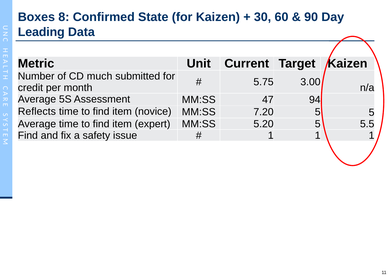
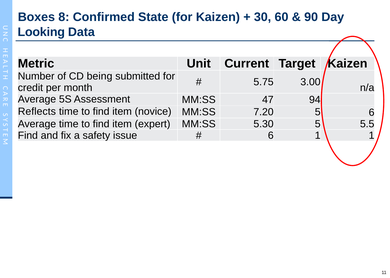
Leading: Leading -> Looking (41, 32)
much: much -> being (100, 76)
5 5: 5 -> 6 (372, 113)
5.20: 5.20 -> 5.30 (264, 124)
1: 1 -> 6 (271, 136)
